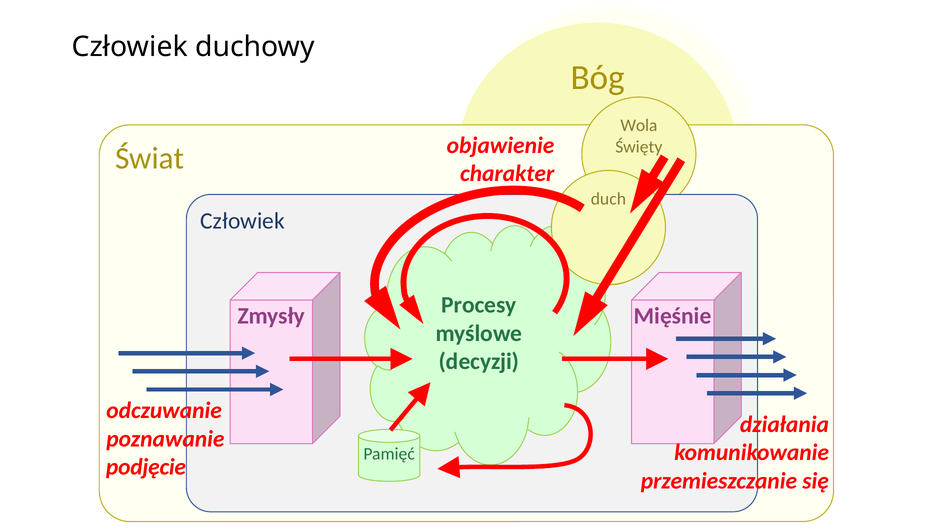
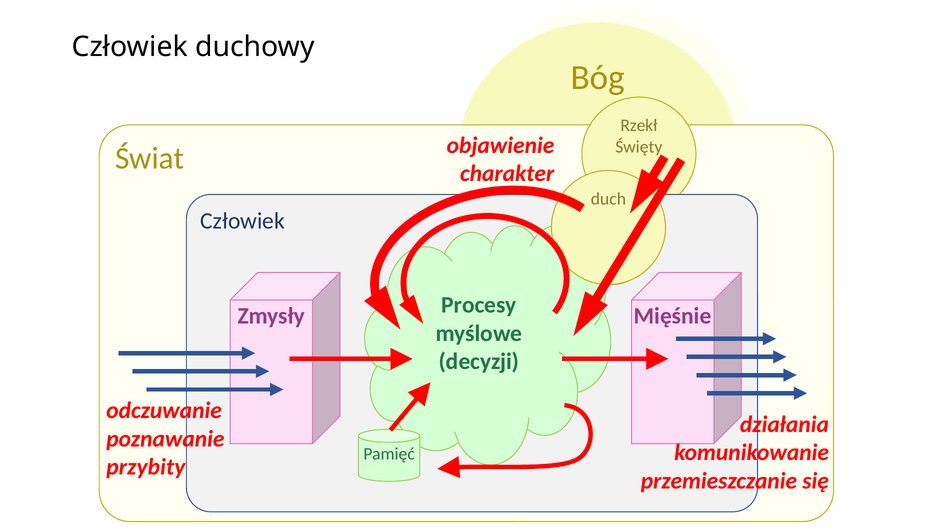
Wola: Wola -> Rzekł (639, 126)
podjęcie: podjęcie -> przybity (146, 467)
